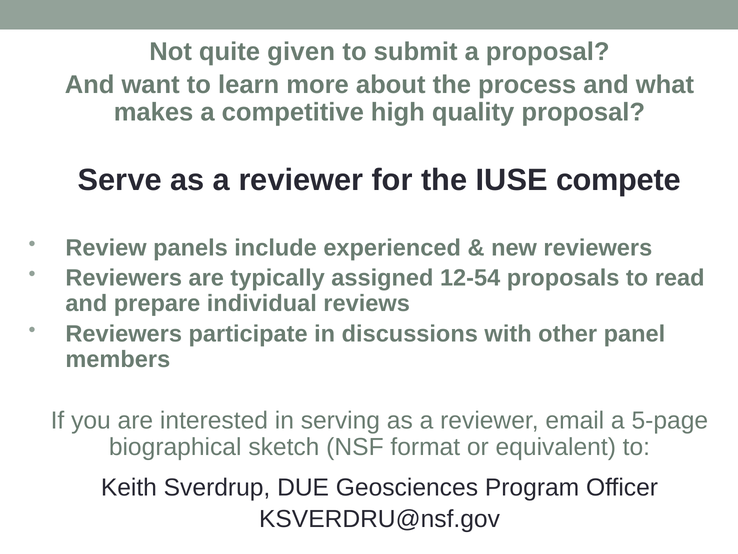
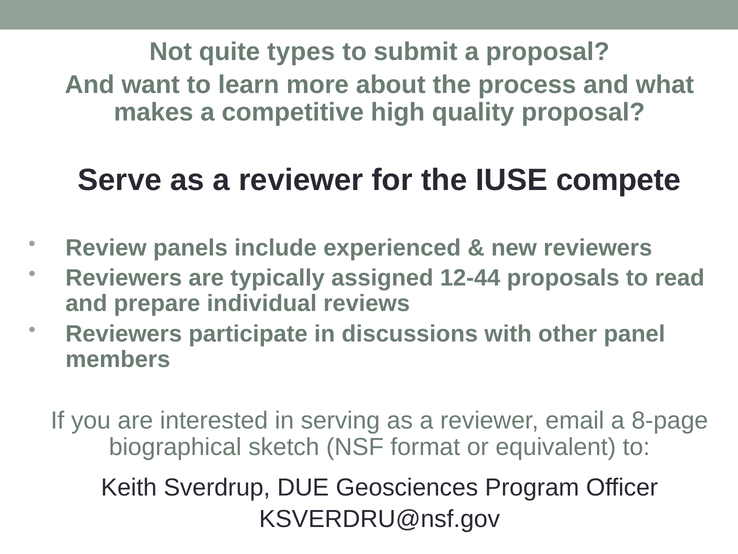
given: given -> types (301, 52)
12-54: 12-54 -> 12-44 (470, 278)
5-page: 5-page -> 8-page (670, 420)
